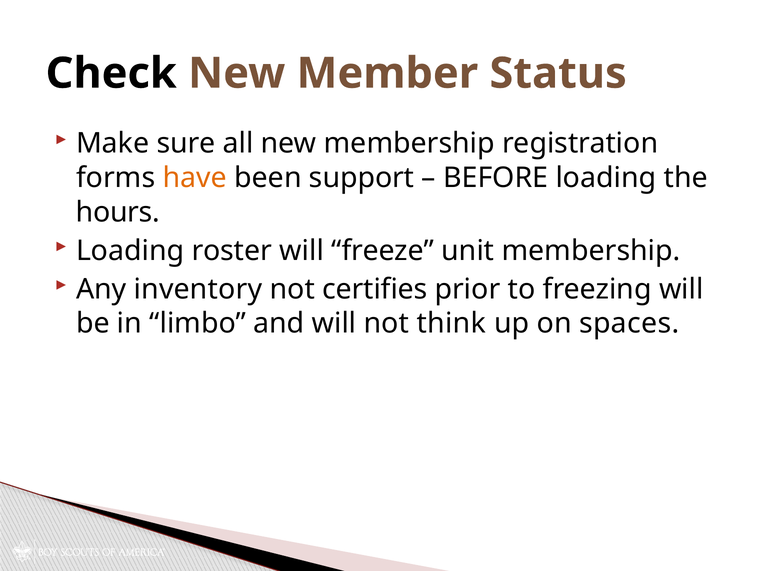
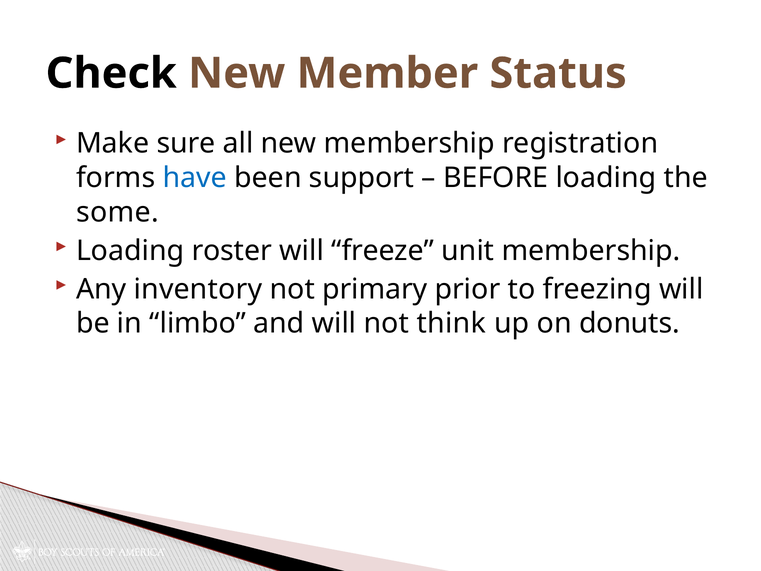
have colour: orange -> blue (195, 178)
hours: hours -> some (118, 212)
certifies: certifies -> primary (375, 289)
spaces: spaces -> donuts (629, 323)
